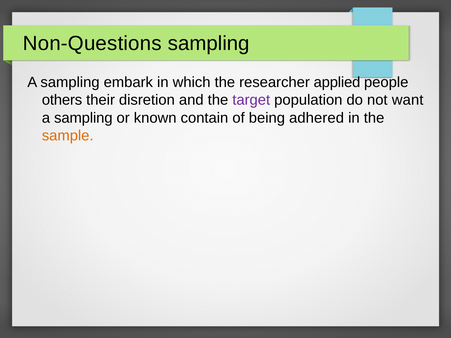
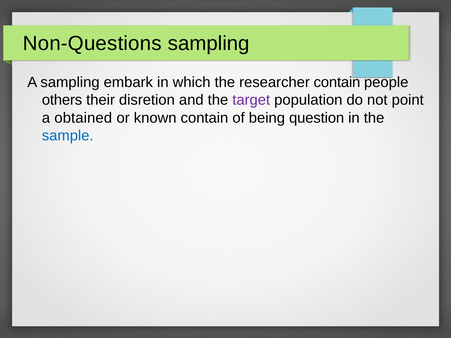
researcher applied: applied -> contain (337, 82)
want: want -> point (408, 100)
sampling: sampling -> obtained (83, 118)
adhered: adhered -> question (317, 118)
sample colour: orange -> blue (68, 136)
